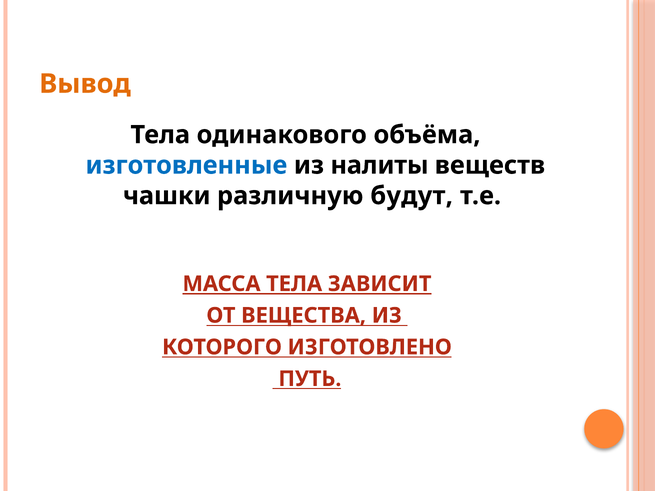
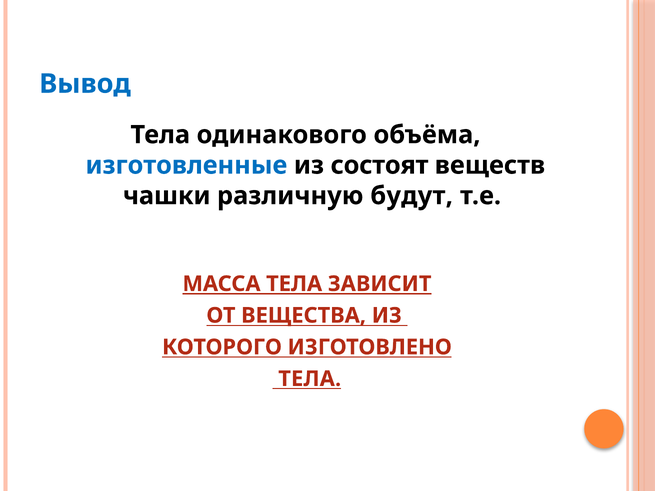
Вывод colour: orange -> blue (85, 84)
налиты: налиты -> состоят (379, 165)
ПУТЬ: ПУТЬ -> ТЕЛА (310, 379)
